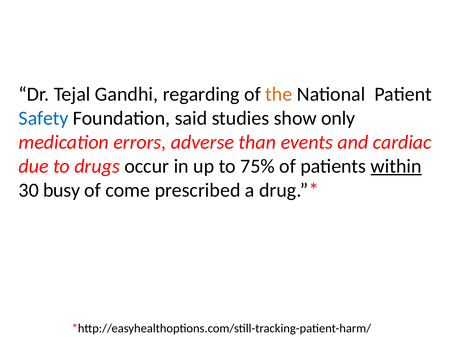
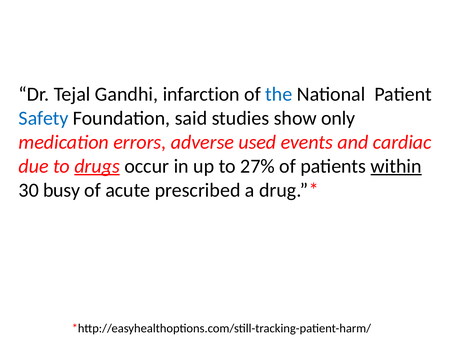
regarding: regarding -> infarction (201, 94)
the colour: orange -> blue (279, 94)
than: than -> used (257, 142)
drugs underline: none -> present (97, 166)
75%: 75% -> 27% (257, 166)
come: come -> acute (128, 190)
